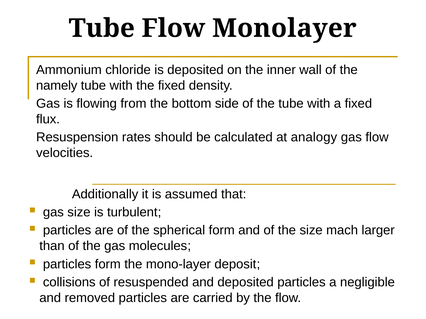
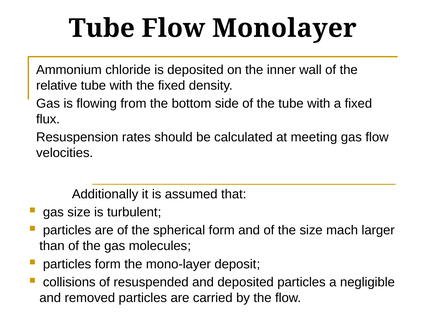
namely: namely -> relative (57, 86)
analogy: analogy -> meeting (314, 138)
